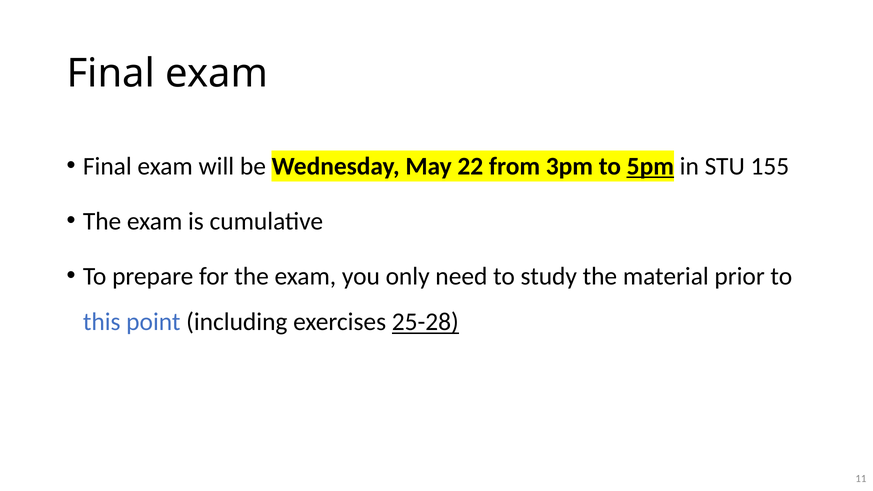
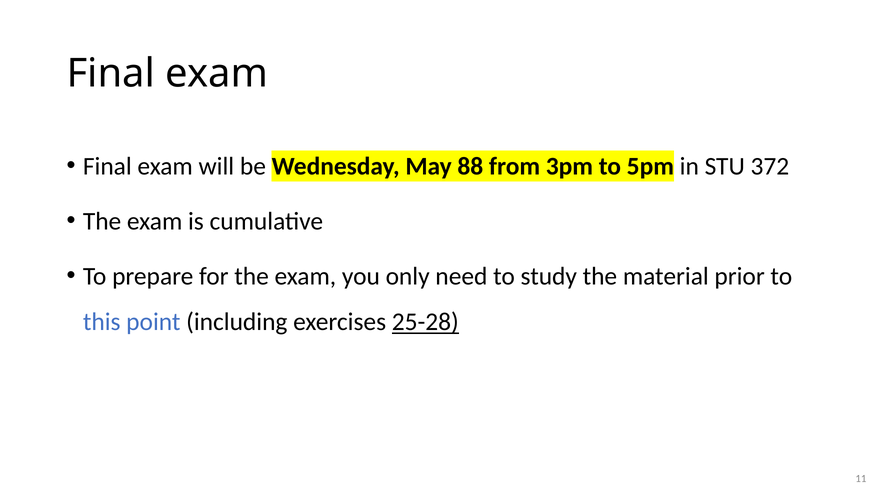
22: 22 -> 88 (470, 166)
5pm underline: present -> none (650, 166)
155: 155 -> 372 (770, 166)
